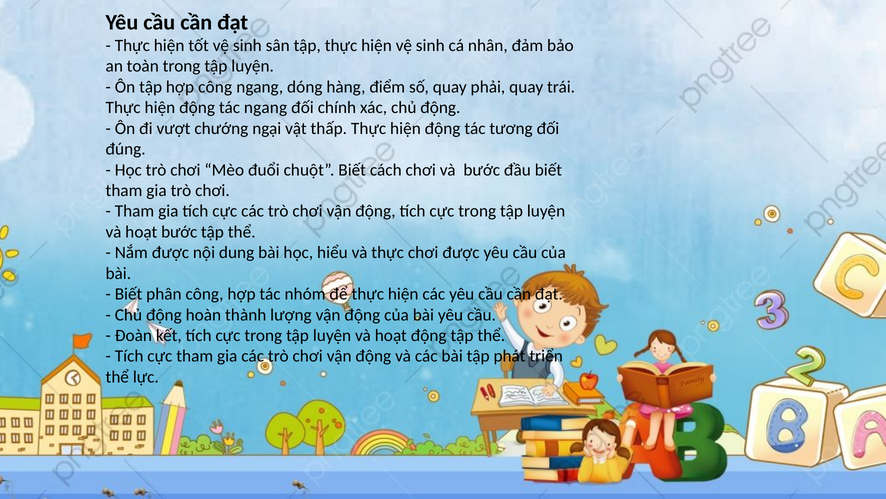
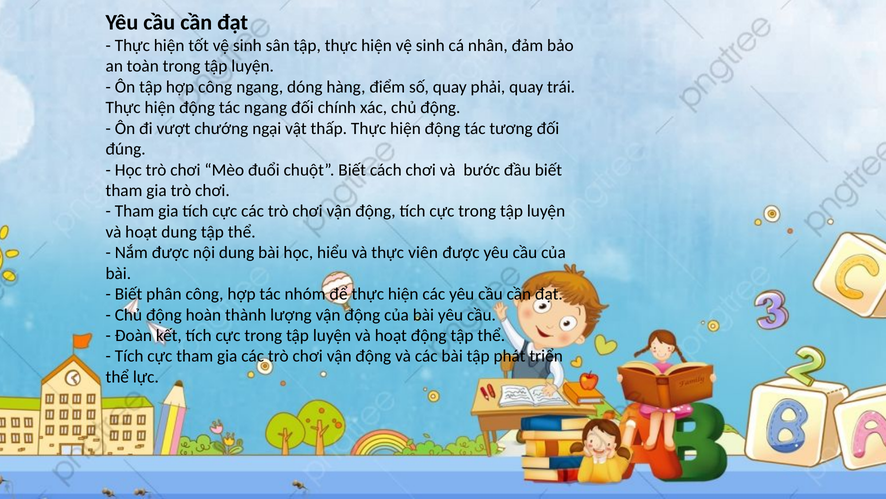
hoạt bước: bước -> dung (179, 232)
thực chơi: chơi -> viên (423, 252)
